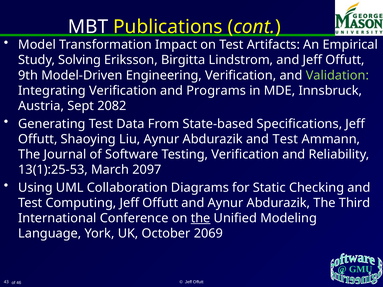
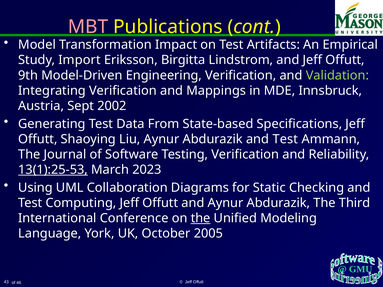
MBT colour: white -> pink (88, 27)
Solving: Solving -> Import (79, 60)
Programs: Programs -> Mappings (216, 91)
2082: 2082 -> 2002 (112, 106)
13(1):25-53 underline: none -> present (53, 170)
2097: 2097 -> 2023 (147, 170)
2069: 2069 -> 2005 (208, 234)
